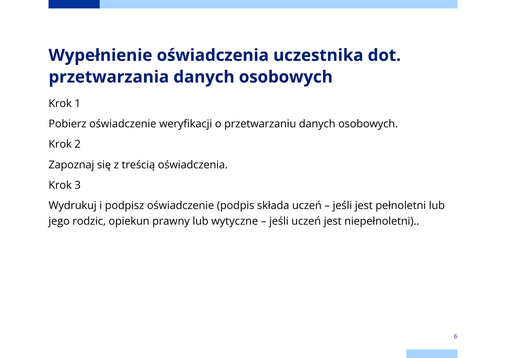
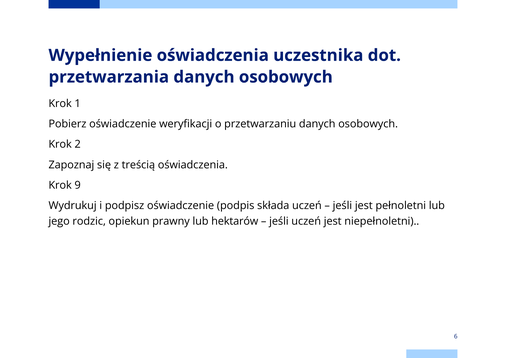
3: 3 -> 9 (78, 185)
wytyczne: wytyczne -> hektarów (235, 221)
